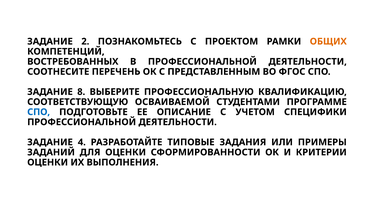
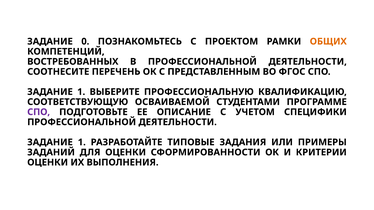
2: 2 -> 0 (85, 42)
8: 8 -> 1 (81, 92)
СПО colour: blue -> purple (39, 112)
4: 4 -> 1 (82, 142)
